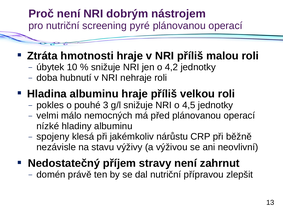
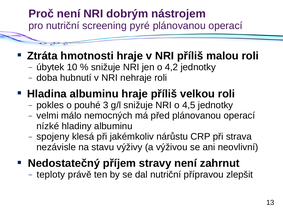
běžně: běžně -> strava (239, 137)
domén: domén -> teploty (51, 175)
